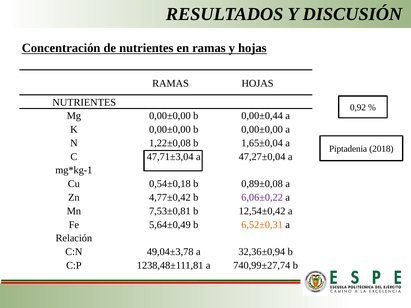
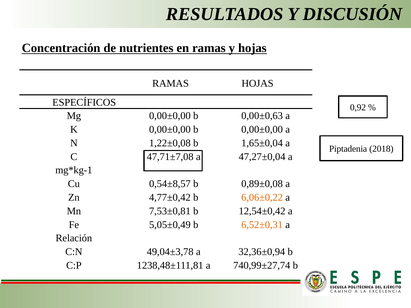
NUTRIENTES: NUTRIENTES -> ESPECÍFICOS (84, 102)
0,00±0,44: 0,00±0,44 -> 0,00±0,63 (262, 116)
47,71±3,04: 47,71±3,04 -> 47,71±7,08 (170, 157)
0,54±0,18: 0,54±0,18 -> 0,54±8,57 (170, 184)
6,06±0,22 colour: purple -> orange (262, 198)
5,64±0,49: 5,64±0,49 -> 5,05±0,49 (170, 225)
